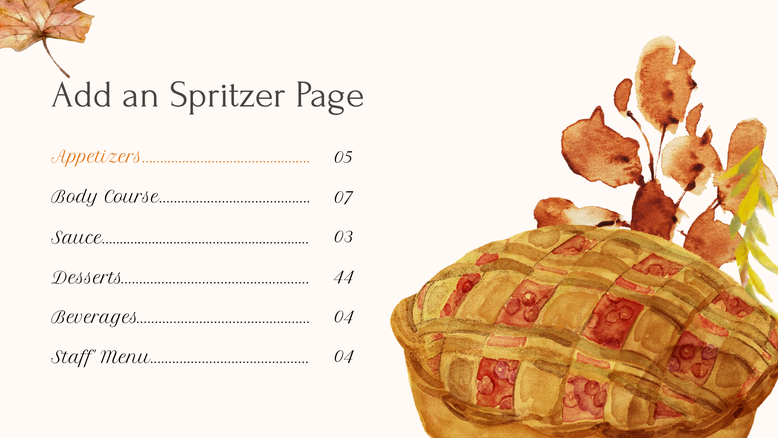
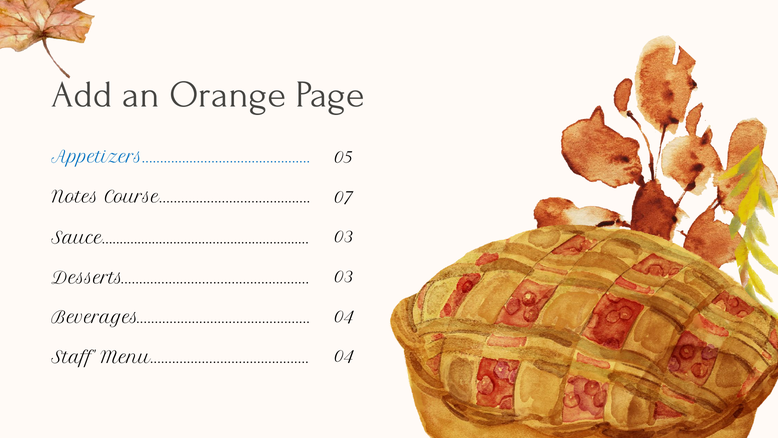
Spritzer: Spritzer -> Orange (228, 94)
Appetizers colour: orange -> blue (181, 157)
Body: Body -> Notes (75, 197)
Desserts 44: 44 -> 03 (343, 277)
